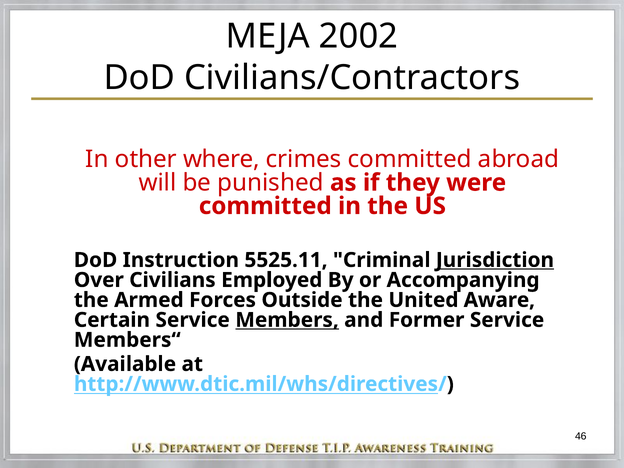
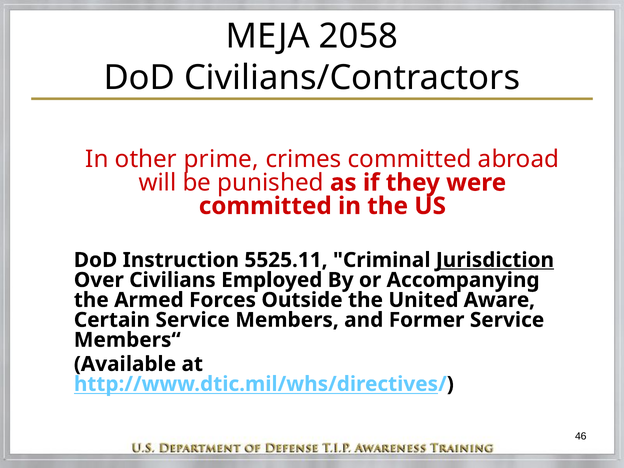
2002: 2002 -> 2058 (359, 36)
where: where -> prime (221, 159)
Members underline: present -> none (287, 320)
